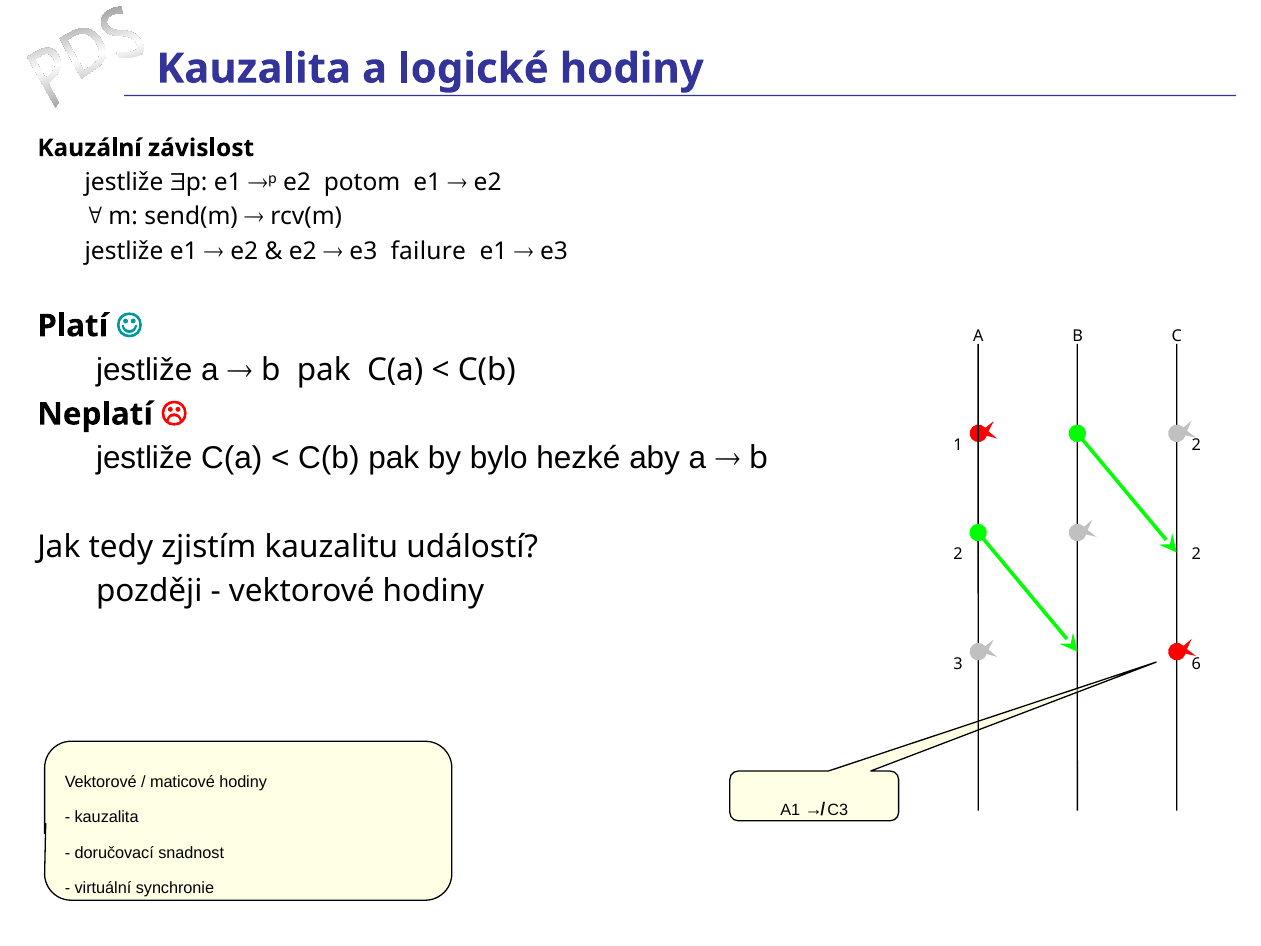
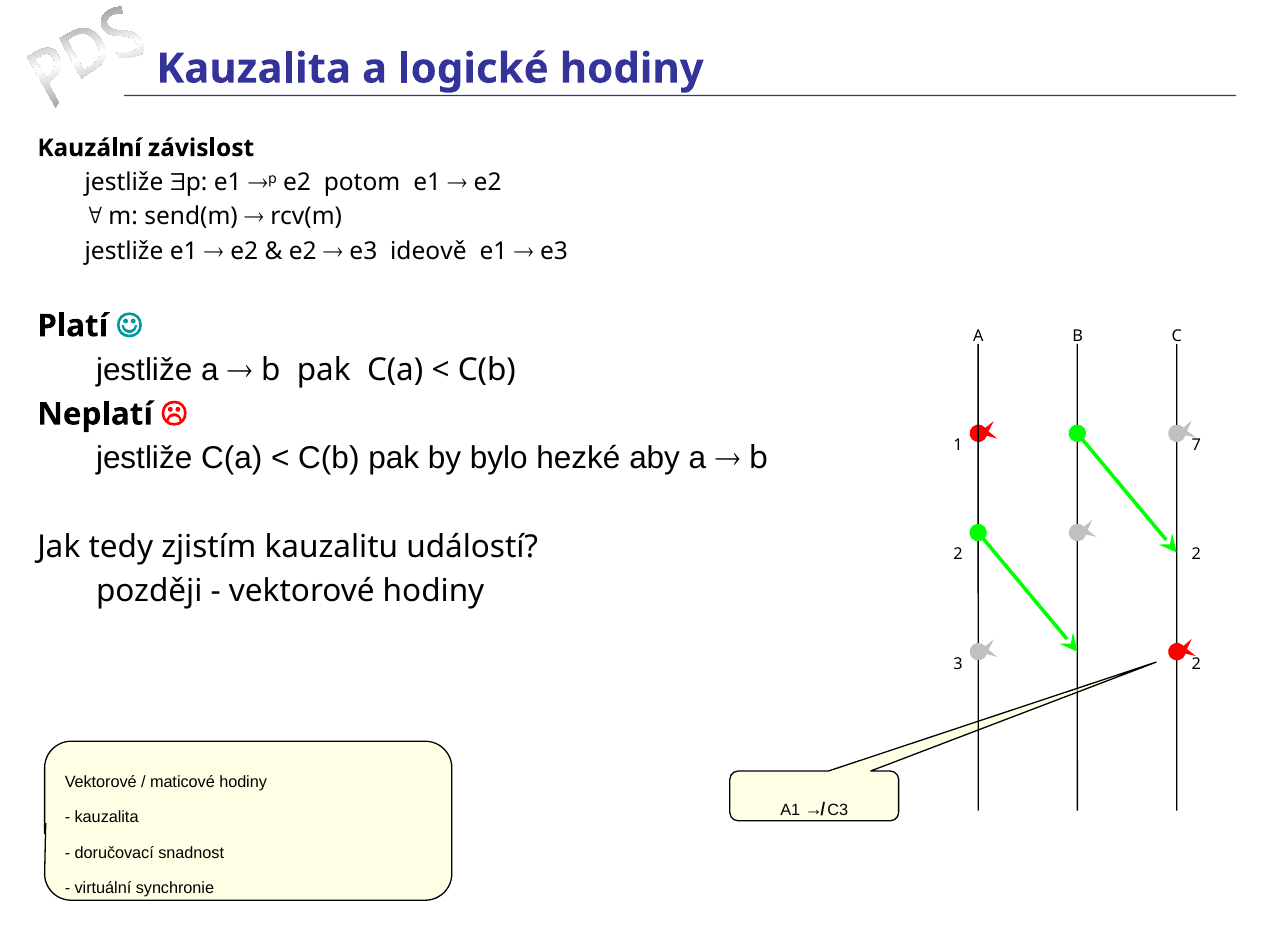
failure: failure -> ideově (428, 251)
1 2: 2 -> 7 (1196, 445)
3 6: 6 -> 2 (1196, 664)
